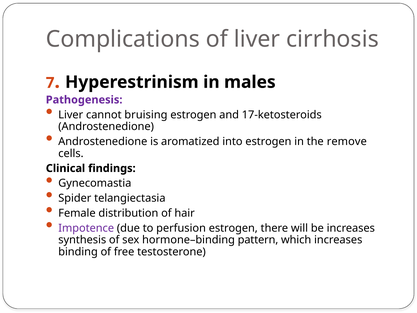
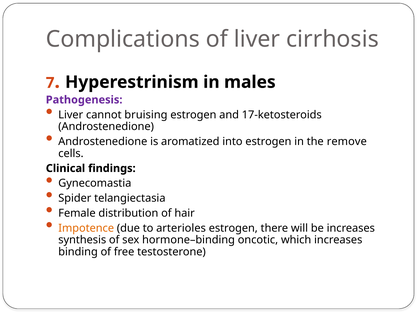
Impotence colour: purple -> orange (86, 228)
perfusion: perfusion -> arterioles (181, 228)
pattern: pattern -> oncotic (258, 240)
